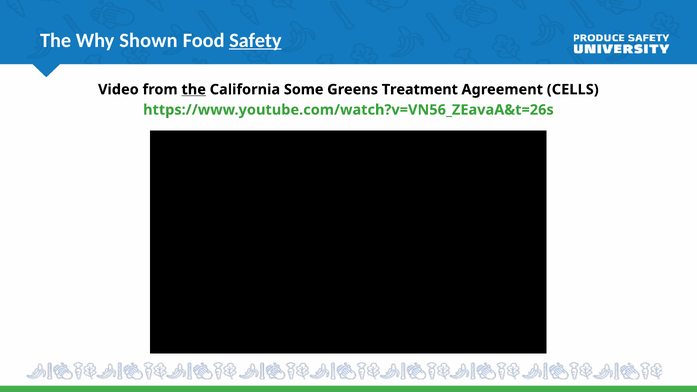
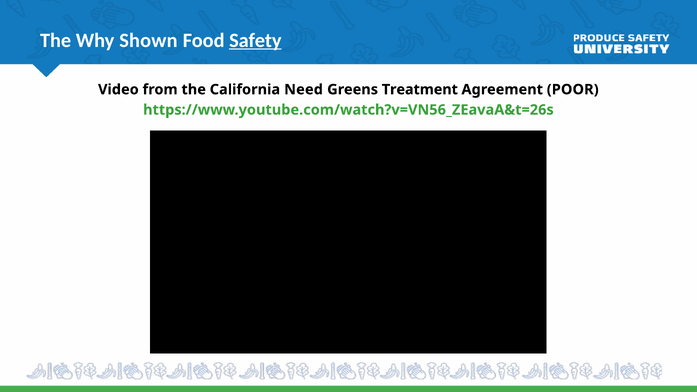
the underline: present -> none (194, 90)
Some: Some -> Need (304, 90)
CELLS: CELLS -> POOR (573, 90)
